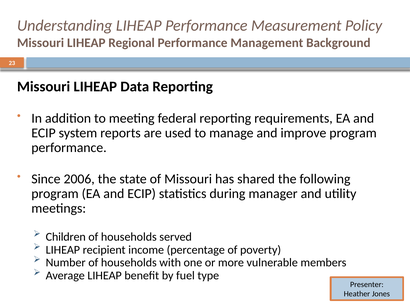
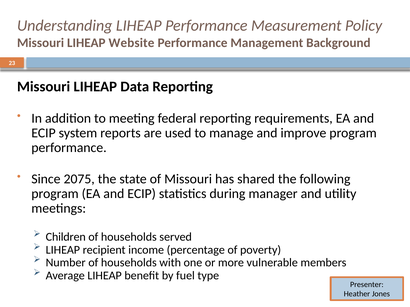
Regional: Regional -> Website (131, 43)
2006: 2006 -> 2075 (79, 179)
